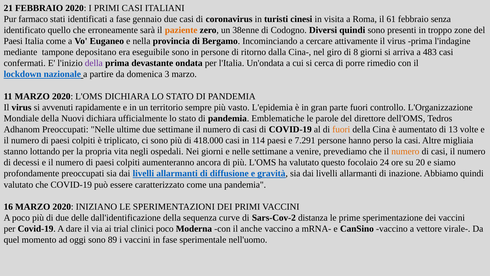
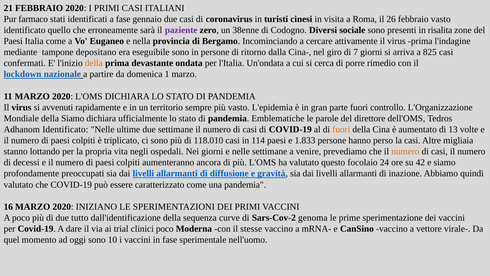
61: 61 -> 26 (391, 19)
febbraio senza: senza -> vasto (441, 19)
paziente colour: orange -> purple (181, 30)
Diversi quindi: quindi -> sociale (352, 30)
troppo: troppo -> risalita (440, 30)
8: 8 -> 7 (356, 52)
483: 483 -> 825 (430, 52)
della colour: purple -> orange (94, 63)
3: 3 -> 1 (167, 74)
della Nuovi: Nuovi -> Siamo (73, 118)
Adhanom Preoccupati: Preoccupati -> Identificato (65, 129)
418.000: 418.000 -> 118.010 (208, 140)
7.291: 7.291 -> 1.833 (305, 140)
20: 20 -> 42 (420, 162)
delle: delle -> tutto (80, 217)
distanza: distanza -> genoma (313, 217)
anche: anche -> stesse (251, 228)
89: 89 -> 10 (112, 240)
